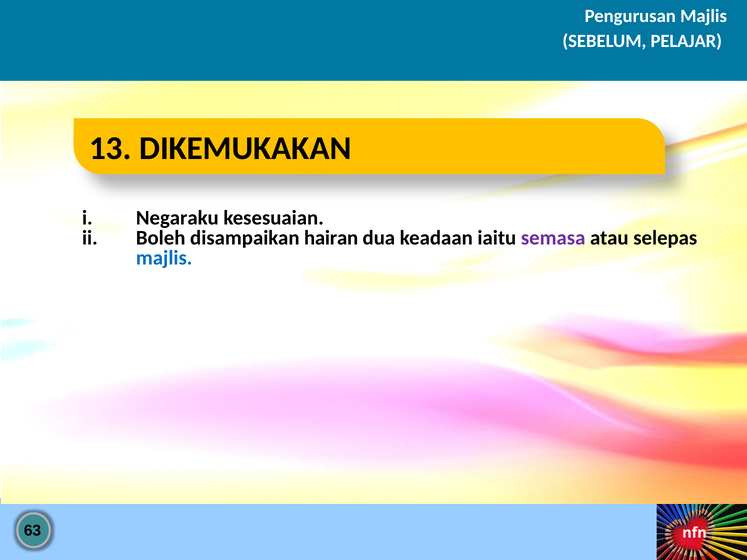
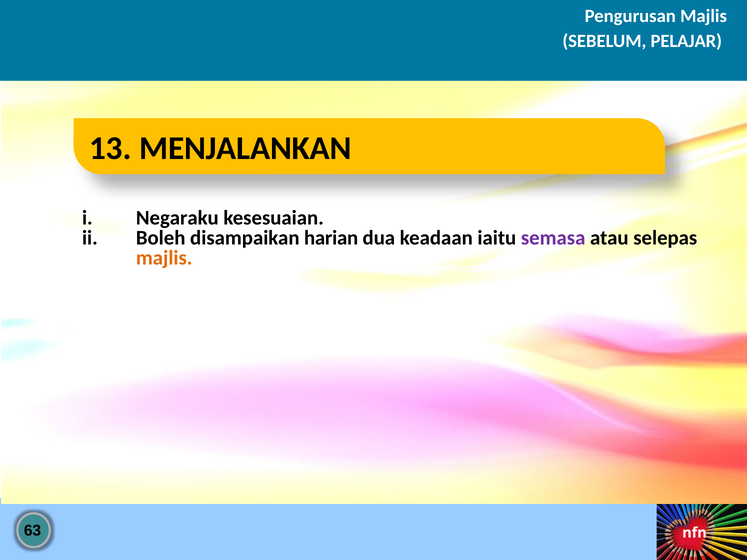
DIKEMUKAKAN: DIKEMUKAKAN -> MENJALANKAN (245, 149)
hairan: hairan -> harian (331, 238)
majlis colour: blue -> orange (164, 258)
